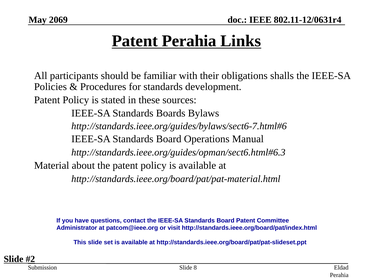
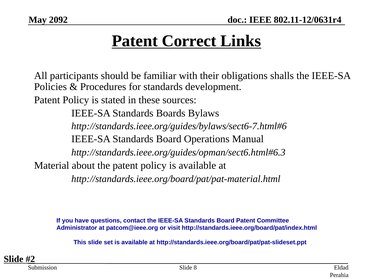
2069: 2069 -> 2092 (58, 20)
Patent Perahia: Perahia -> Correct (189, 41)
